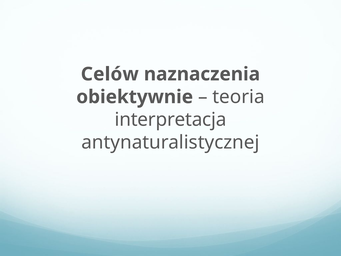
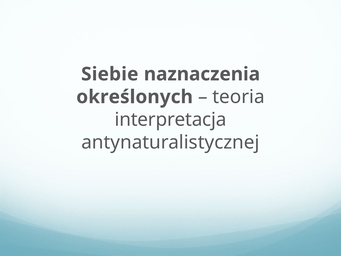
Celów: Celów -> Siebie (110, 74)
obiektywnie: obiektywnie -> określonych (135, 97)
